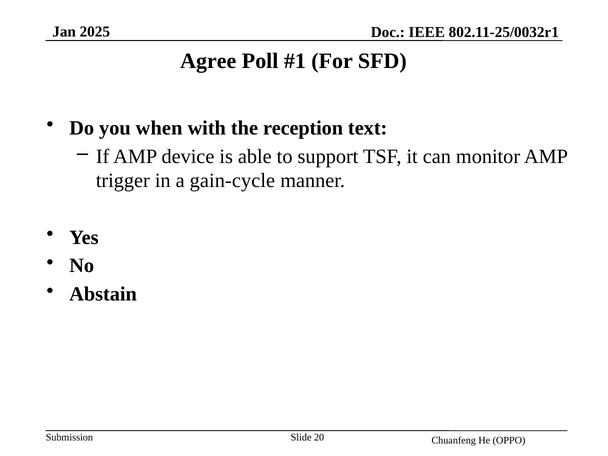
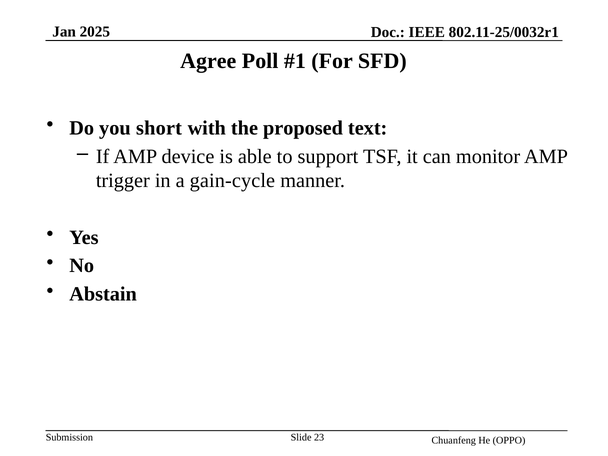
when: when -> short (159, 128)
reception: reception -> proposed (303, 128)
20: 20 -> 23 (319, 437)
